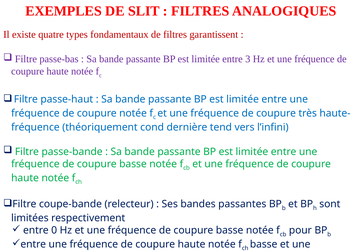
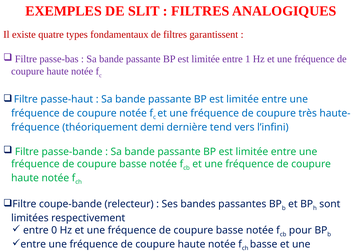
3: 3 -> 1 (248, 59)
cond: cond -> demi (152, 127)
